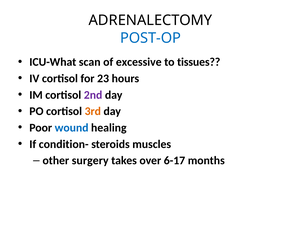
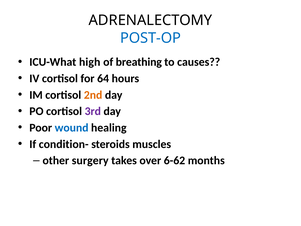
scan: scan -> high (90, 62)
excessive: excessive -> breathing (139, 62)
tissues: tissues -> causes (199, 62)
23: 23 -> 64 (103, 78)
2nd colour: purple -> orange (93, 95)
3rd colour: orange -> purple (93, 111)
6-17: 6-17 -> 6-62 (174, 160)
